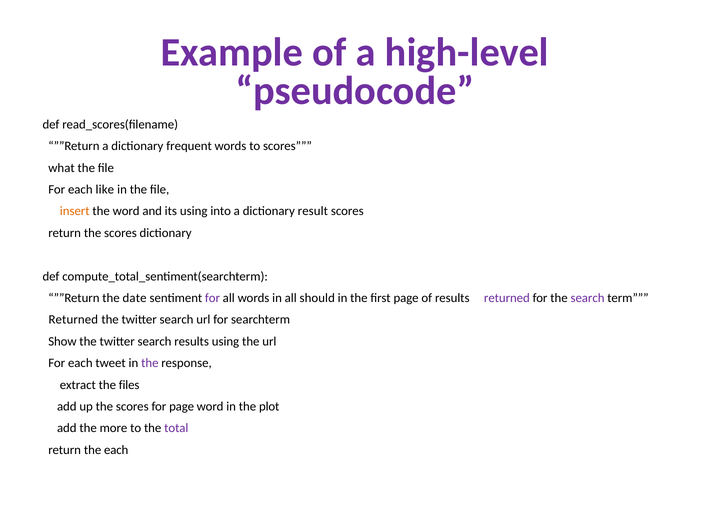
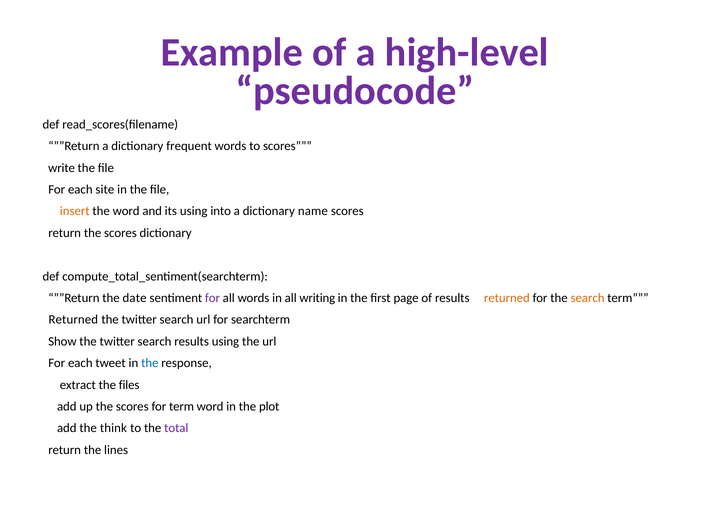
what: what -> write (62, 168)
like: like -> site (105, 190)
result: result -> name (313, 211)
should: should -> writing (317, 298)
returned colour: purple -> orange (507, 298)
search colour: purple -> orange (588, 298)
the colour: purple -> blue (150, 363)
for page: page -> term (182, 407)
more: more -> think (113, 429)
the each: each -> lines (116, 450)
